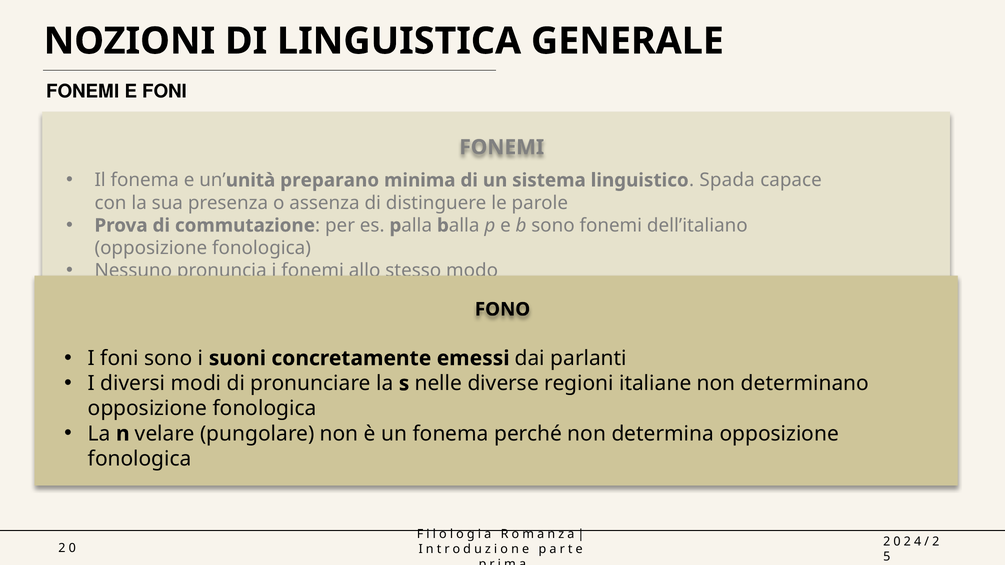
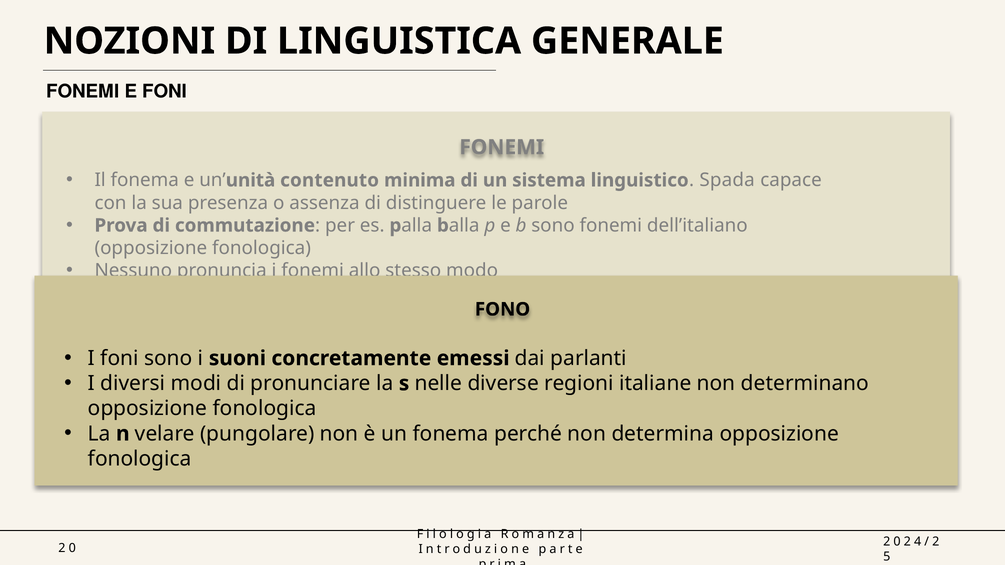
preparano: preparano -> contenuto (330, 180)
